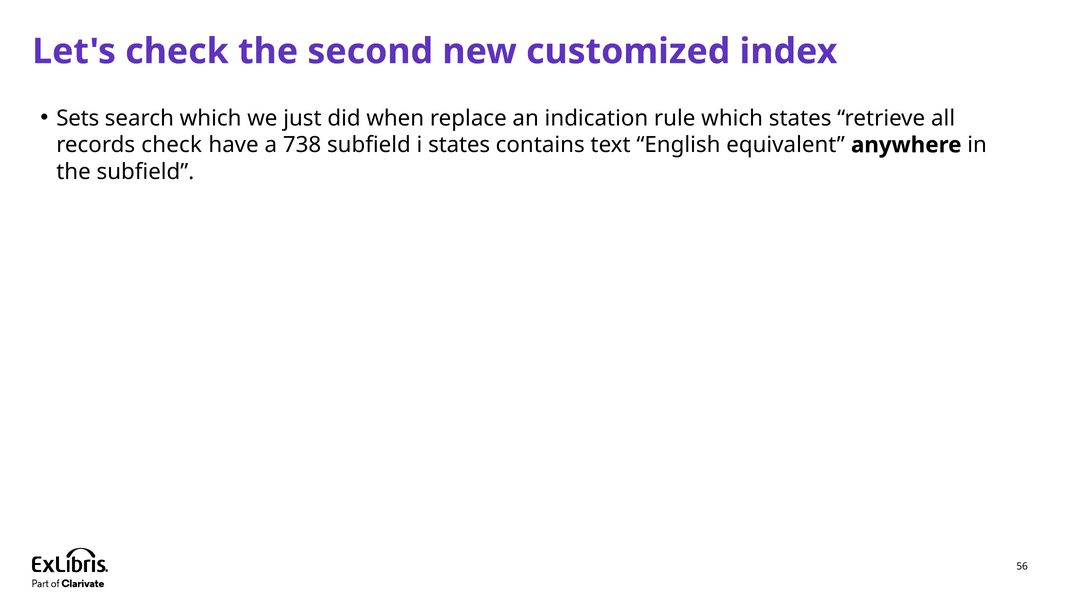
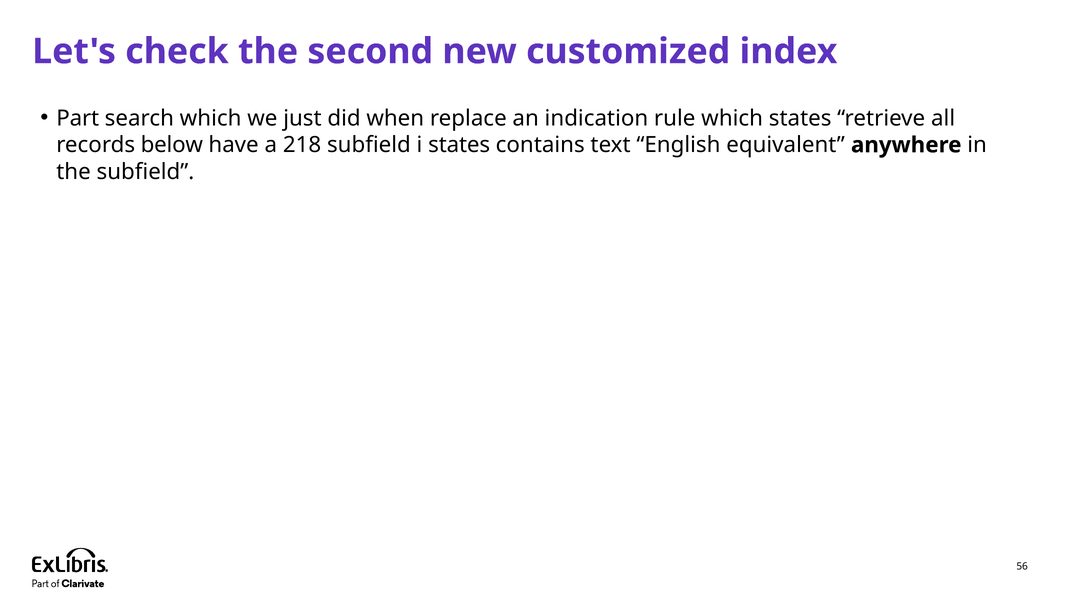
Sets: Sets -> Part (78, 118)
records check: check -> below (172, 145)
738: 738 -> 218 (302, 145)
